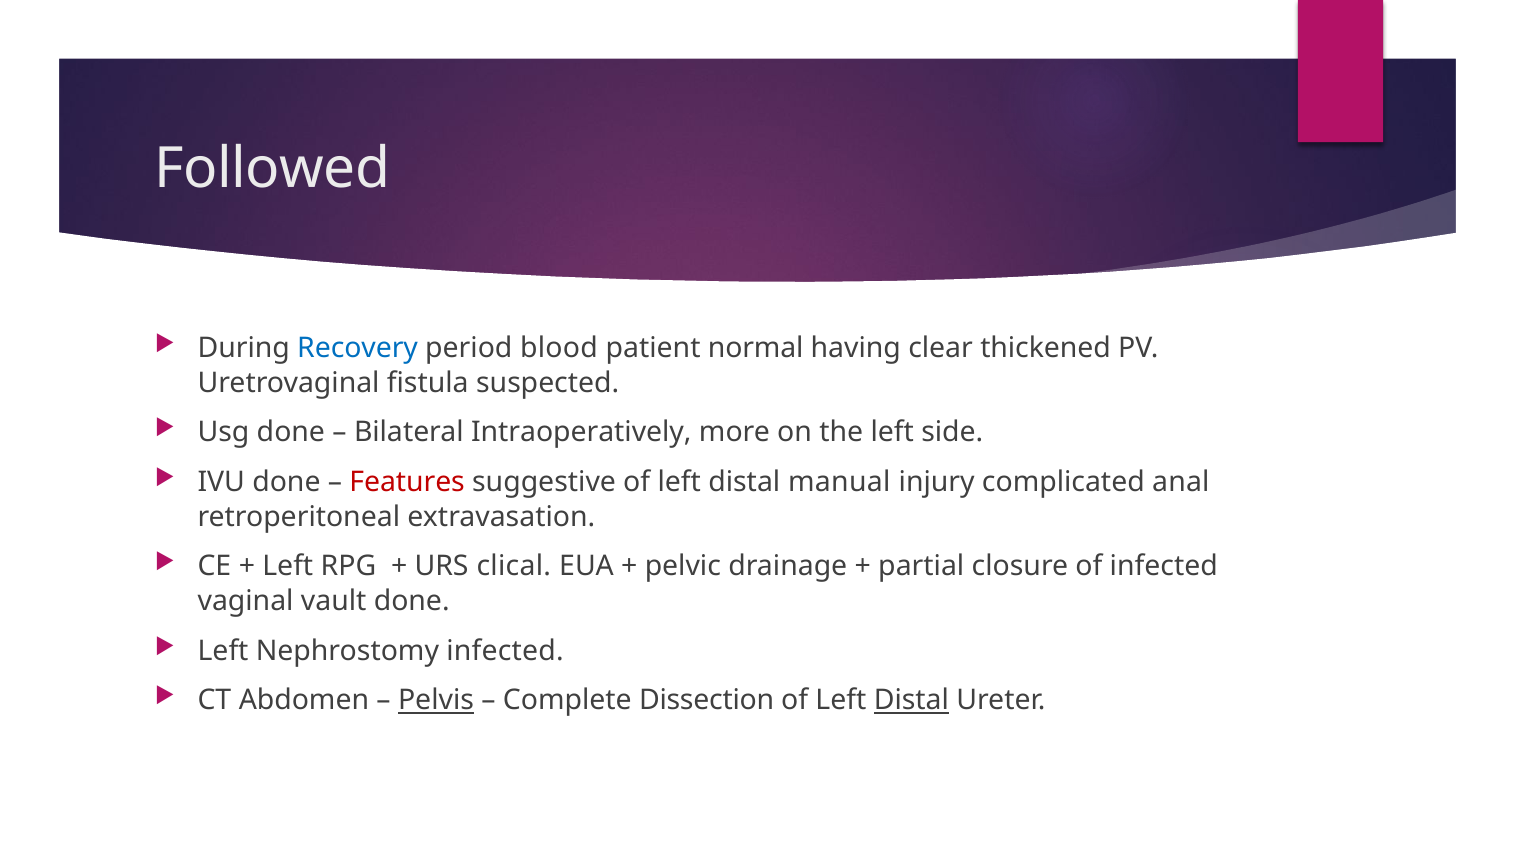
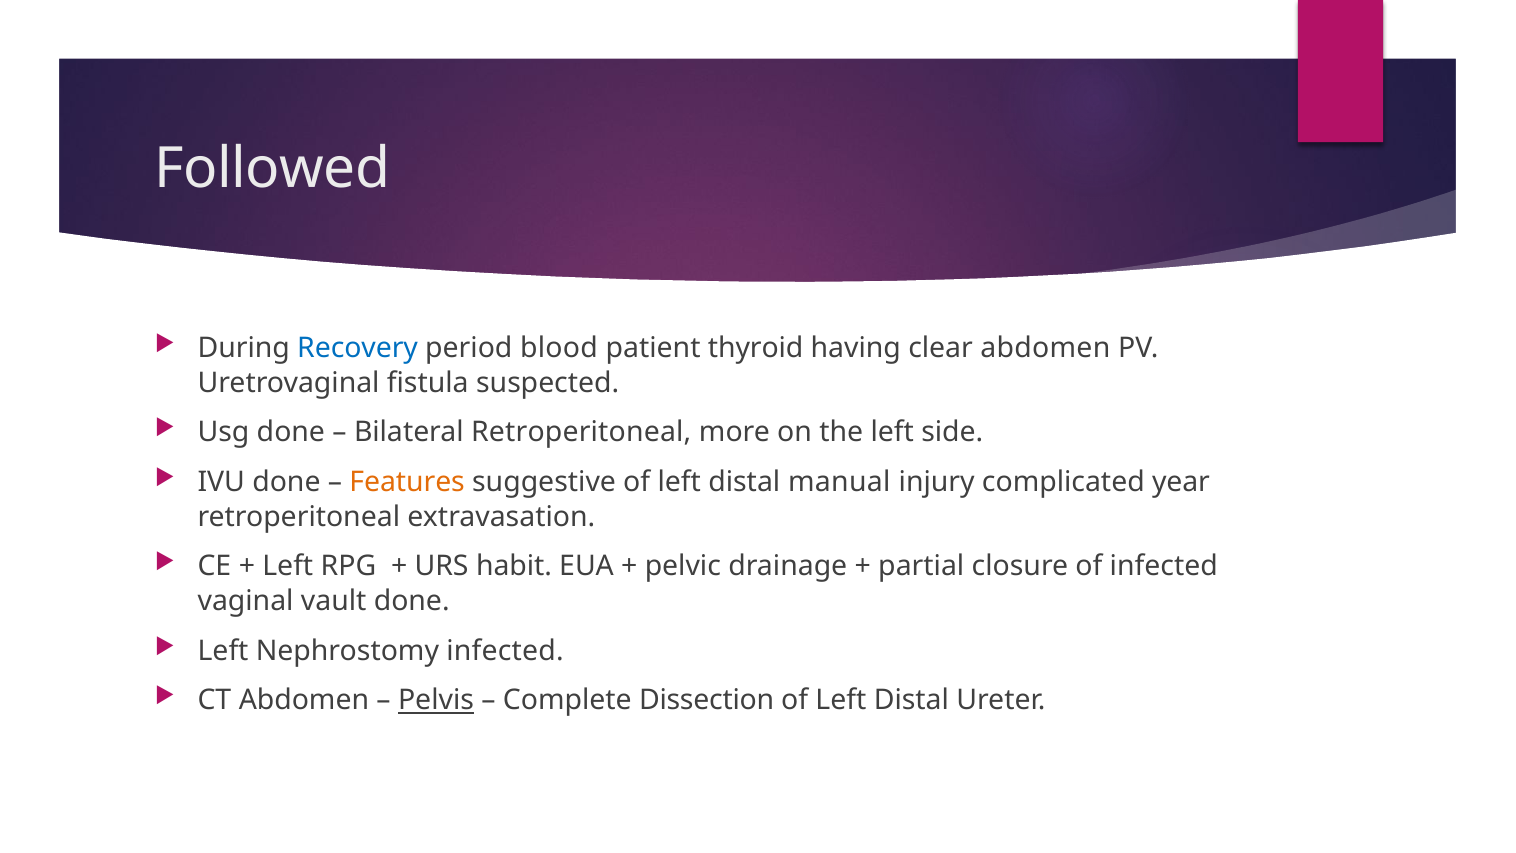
normal: normal -> thyroid (756, 348)
clear thickened: thickened -> abdomen (1045, 348)
Bilateral Intraoperatively: Intraoperatively -> Retroperitoneal (581, 432)
Features colour: red -> orange (407, 482)
anal: anal -> year (1181, 482)
clical: clical -> habit (514, 566)
Distal underline: present -> none (911, 700)
